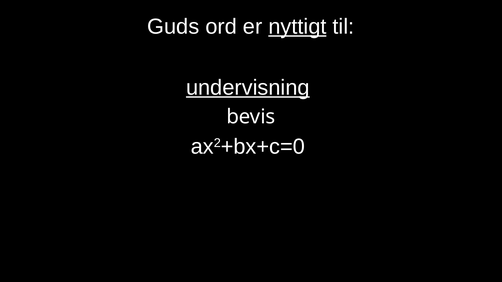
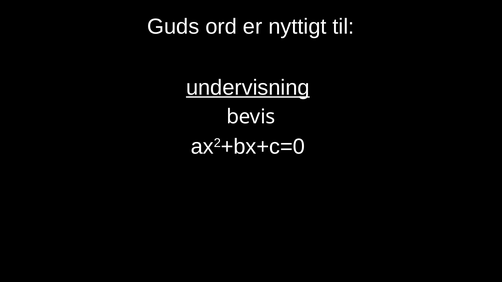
nyttigt underline: present -> none (297, 27)
